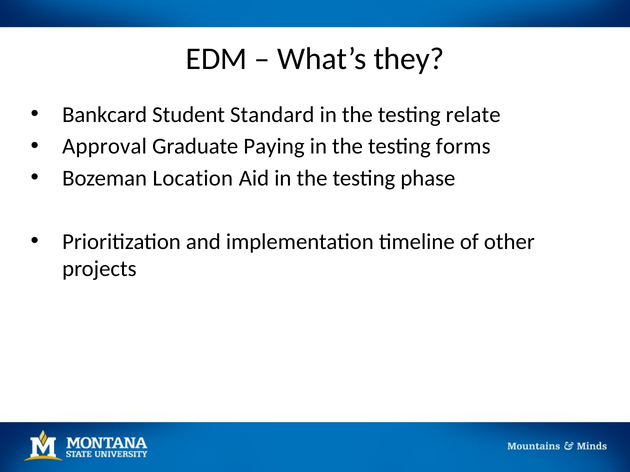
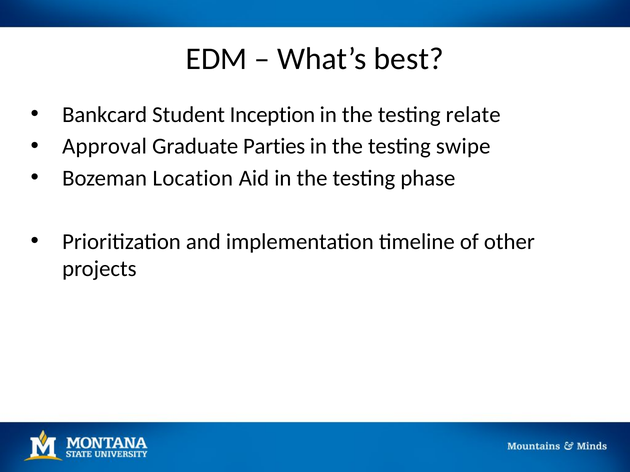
they: they -> best (409, 59)
Standard: Standard -> Inception (272, 115)
Paying: Paying -> Parties (274, 146)
forms: forms -> swipe (463, 146)
